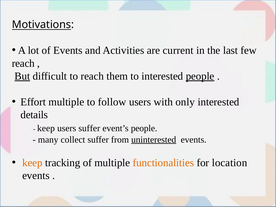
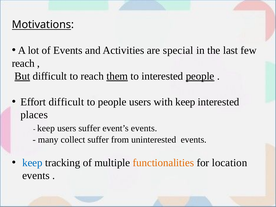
current: current -> special (178, 50)
them underline: none -> present (117, 76)
Effort multiple: multiple -> difficult (66, 102)
to follow: follow -> people (112, 102)
with only: only -> keep (185, 102)
details: details -> places (34, 115)
event’s people: people -> events (144, 128)
uninterested underline: present -> none (154, 140)
keep colour: orange -> blue (32, 163)
